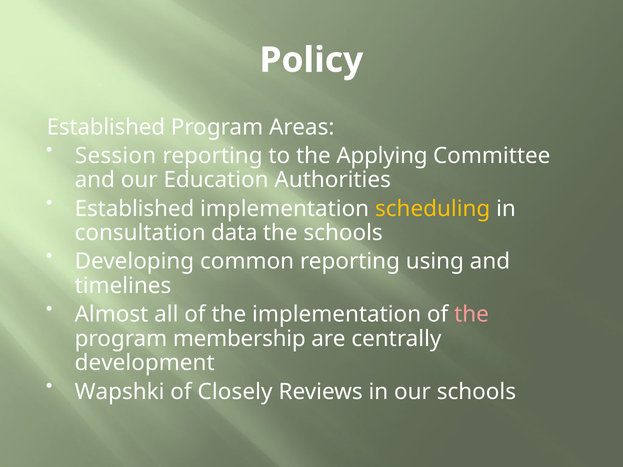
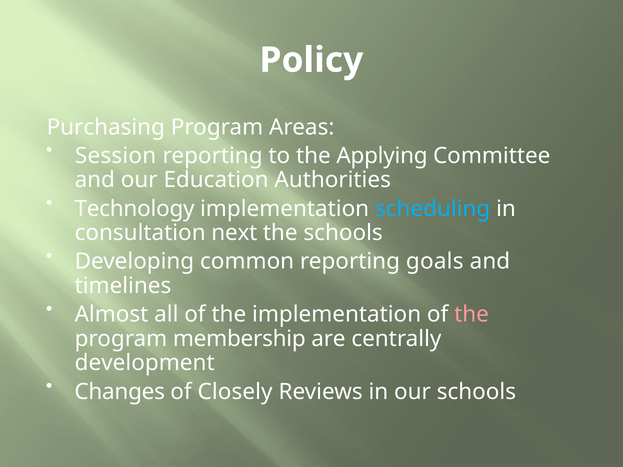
Established: Established -> Purchasing (106, 127)
Established: Established -> Technology (135, 209)
scheduling colour: yellow -> light blue (433, 209)
data: data -> next (234, 233)
using: using -> goals (435, 262)
Wapshki: Wapshki -> Changes (120, 392)
